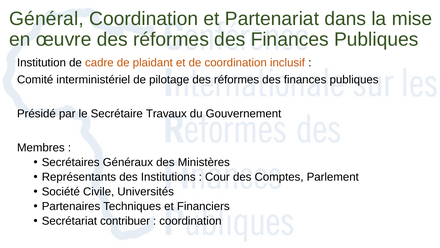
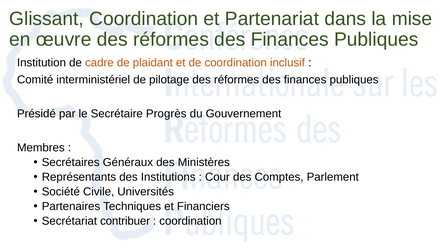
Général: Général -> Glissant (47, 19)
Travaux: Travaux -> Progrès (166, 114)
